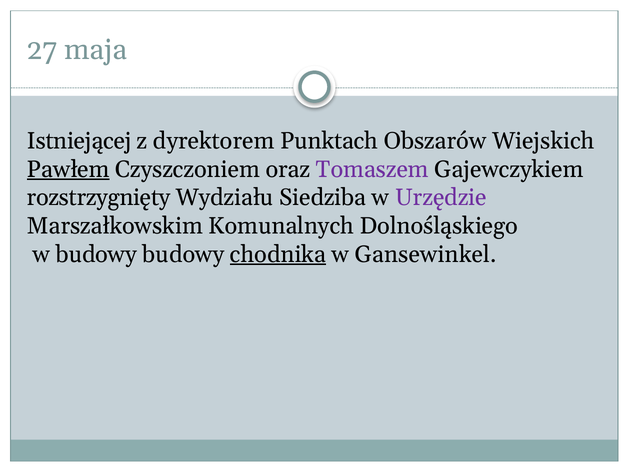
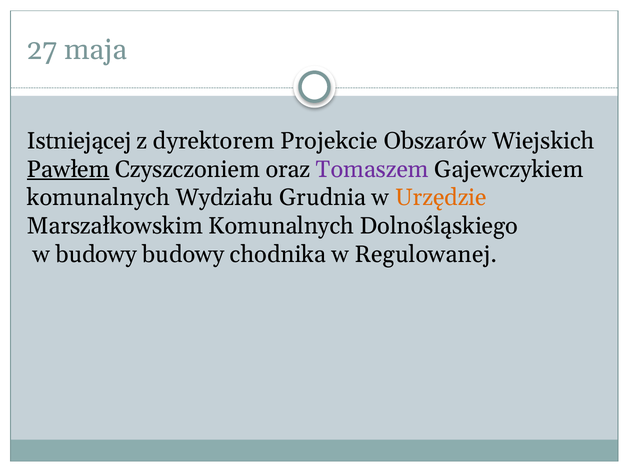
Punktach: Punktach -> Projekcie (329, 141)
rozstrzygnięty: rozstrzygnięty -> komunalnych (98, 198)
Siedziba: Siedziba -> Grudnia (323, 198)
Urzędzie colour: purple -> orange (441, 198)
chodnika underline: present -> none (278, 254)
Gansewinkel: Gansewinkel -> Regulowanej (426, 254)
